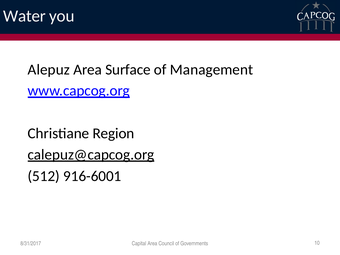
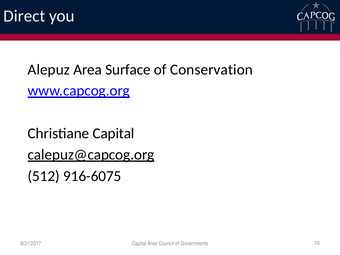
Water: Water -> Direct (24, 16)
Management: Management -> Conservation (212, 70)
Christiane Region: Region -> Capital (113, 133)
916-6001: 916-6001 -> 916-6075 (92, 176)
